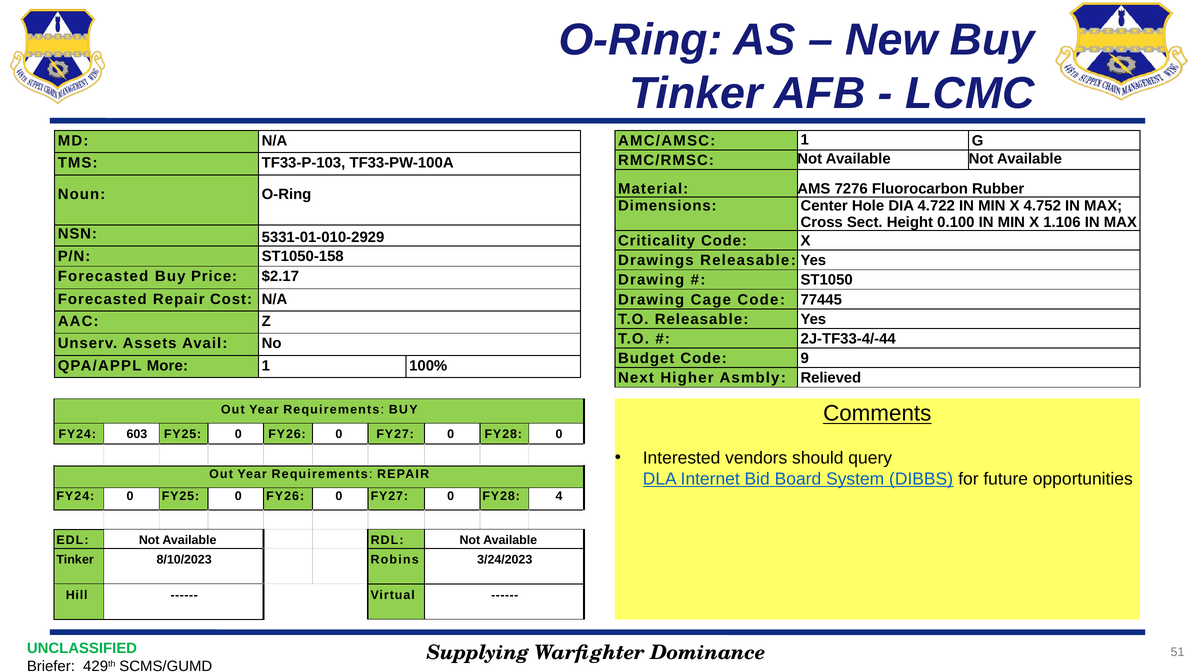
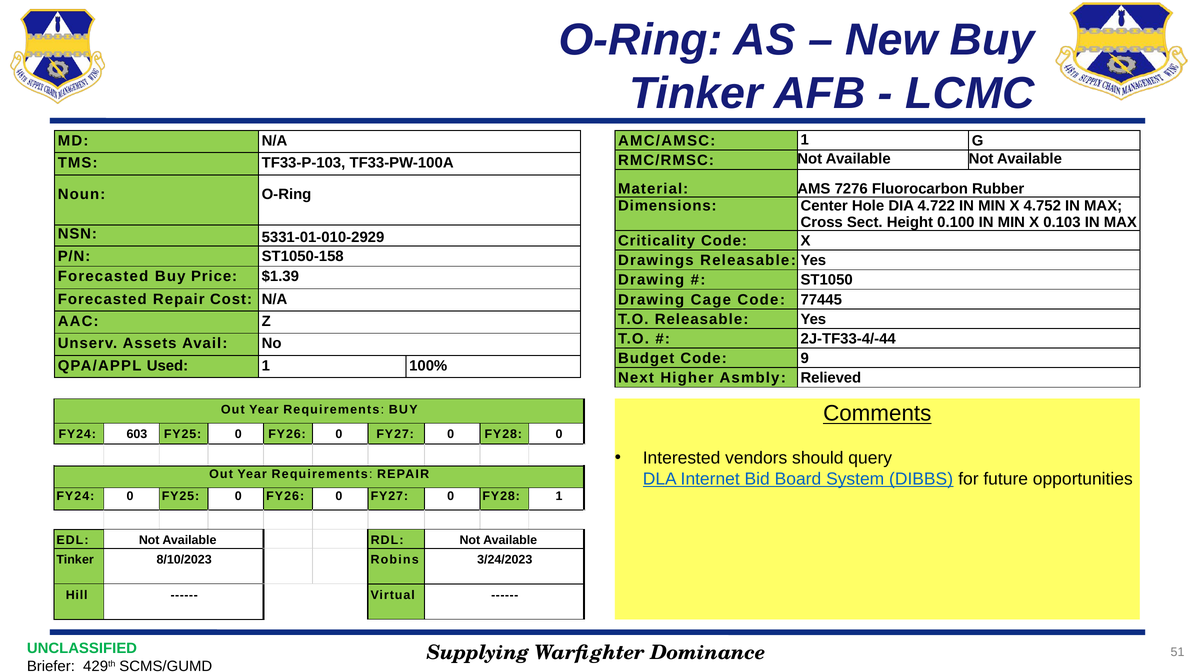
1.106: 1.106 -> 0.103 (1062, 223)
$2.17: $2.17 -> $1.39 (280, 277)
More: More -> Used (167, 366)
FY28 4: 4 -> 1 (559, 497)
